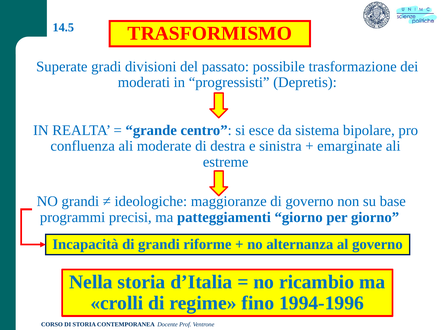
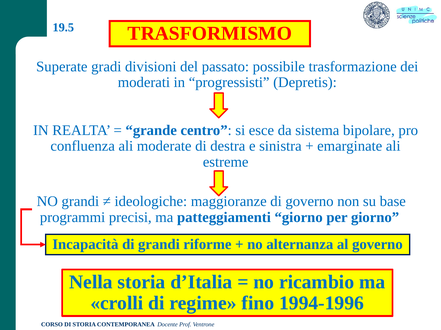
14.5: 14.5 -> 19.5 (63, 28)
